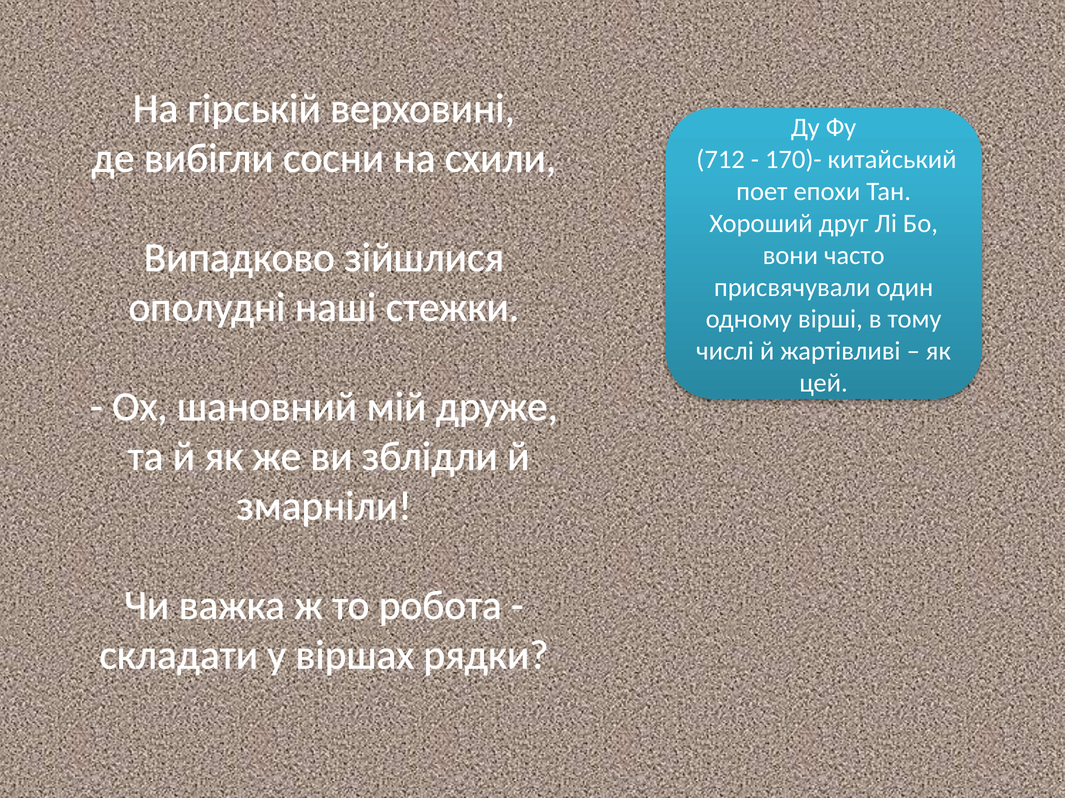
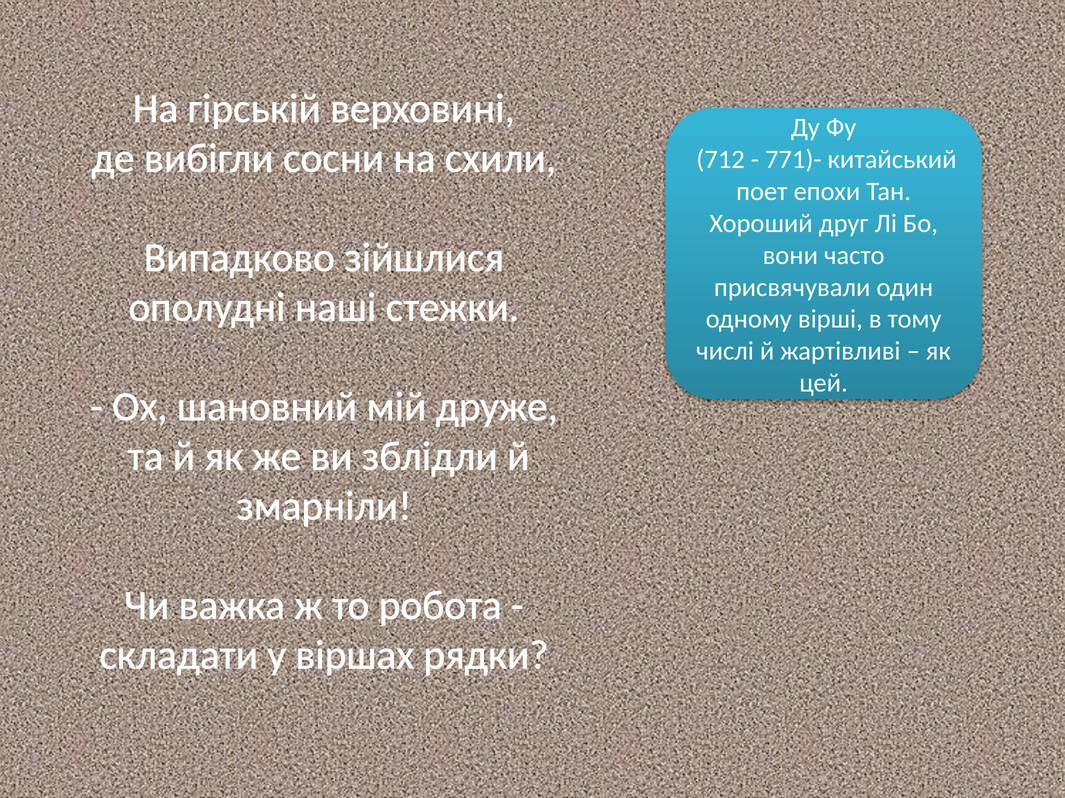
170)-: 170)- -> 771)- (793, 160)
